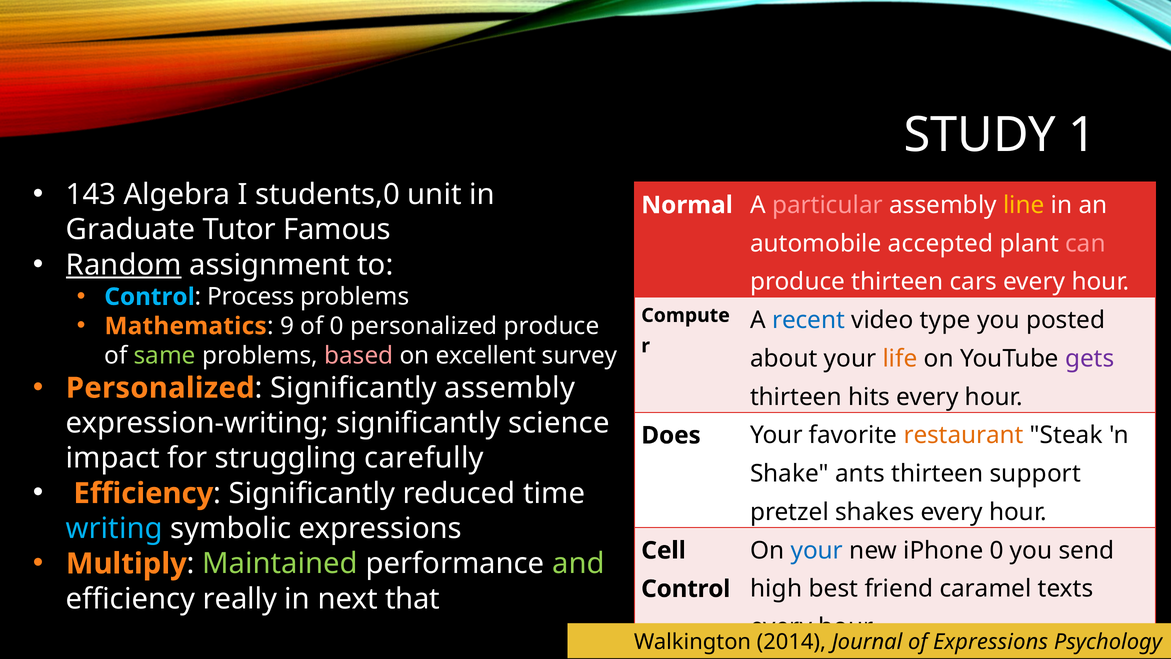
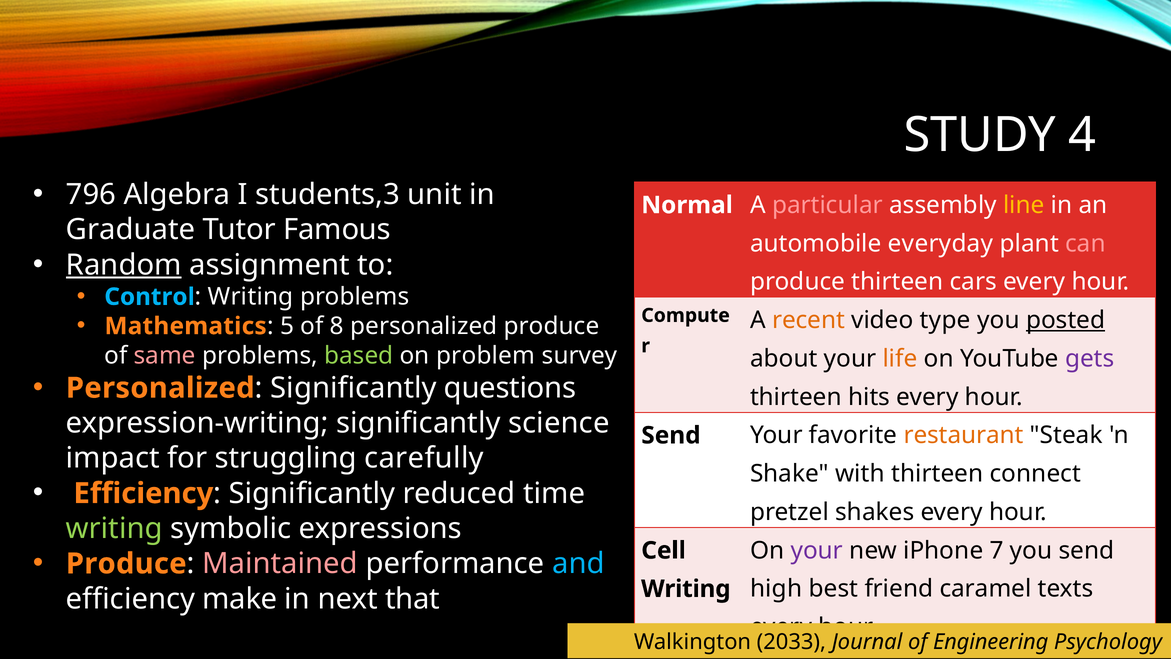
1: 1 -> 4 (1082, 135)
143: 143 -> 796 (91, 195)
students,0: students,0 -> students,3 (328, 195)
accepted: accepted -> everyday (941, 243)
Process: Process -> Writing (251, 297)
9: 9 -> 5 (287, 326)
of 0: 0 -> 8 (337, 326)
recent colour: blue -> orange (808, 320)
posted underline: none -> present (1066, 320)
same colour: light green -> pink (165, 355)
based colour: pink -> light green (359, 355)
excellent: excellent -> problem (486, 355)
Significantly assembly: assembly -> questions (510, 388)
Does: Does -> Send (671, 435)
ants: ants -> with (860, 474)
support: support -> connect (1035, 474)
writing colour: light blue -> light green (114, 528)
your colour: blue -> purple (817, 550)
iPhone 0: 0 -> 7 (997, 550)
Multiply: Multiply -> Produce (126, 563)
Maintained colour: light green -> pink (280, 563)
and colour: light green -> light blue (578, 563)
Control: Control -> Writing (686, 589)
really: really -> make (240, 599)
2014: 2014 -> 2033 (791, 642)
of Expressions: Expressions -> Engineering (991, 642)
